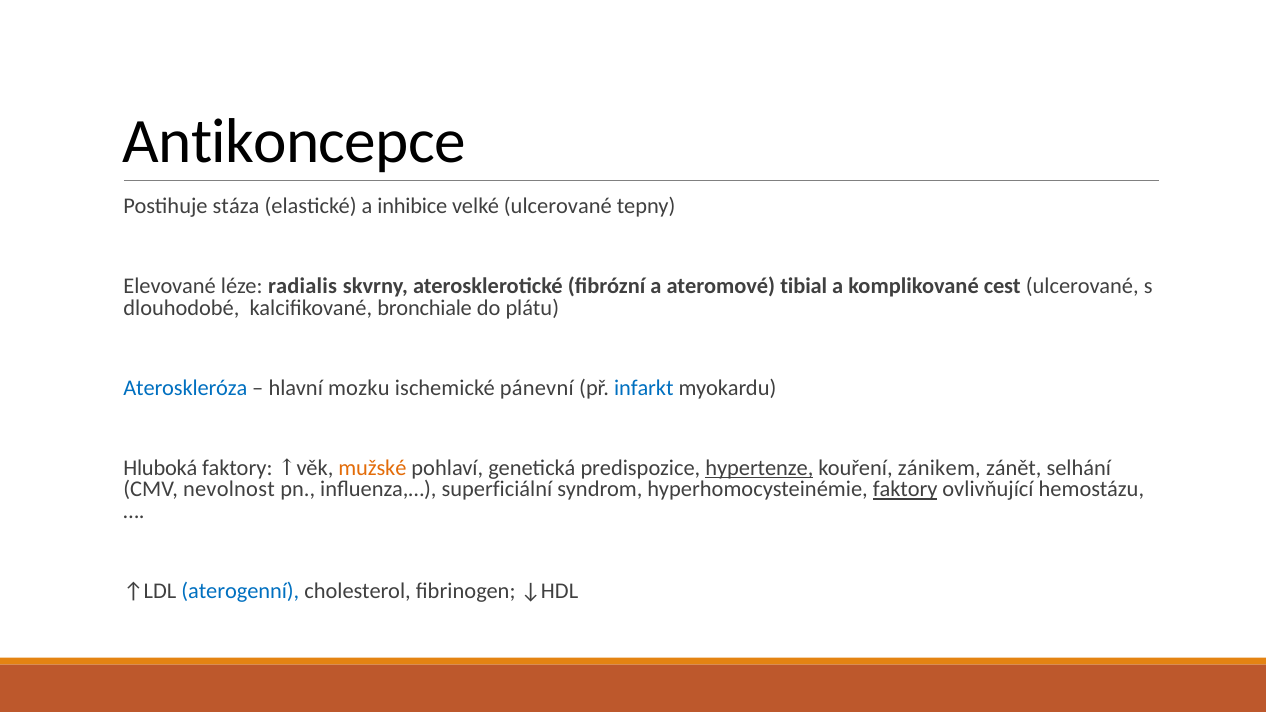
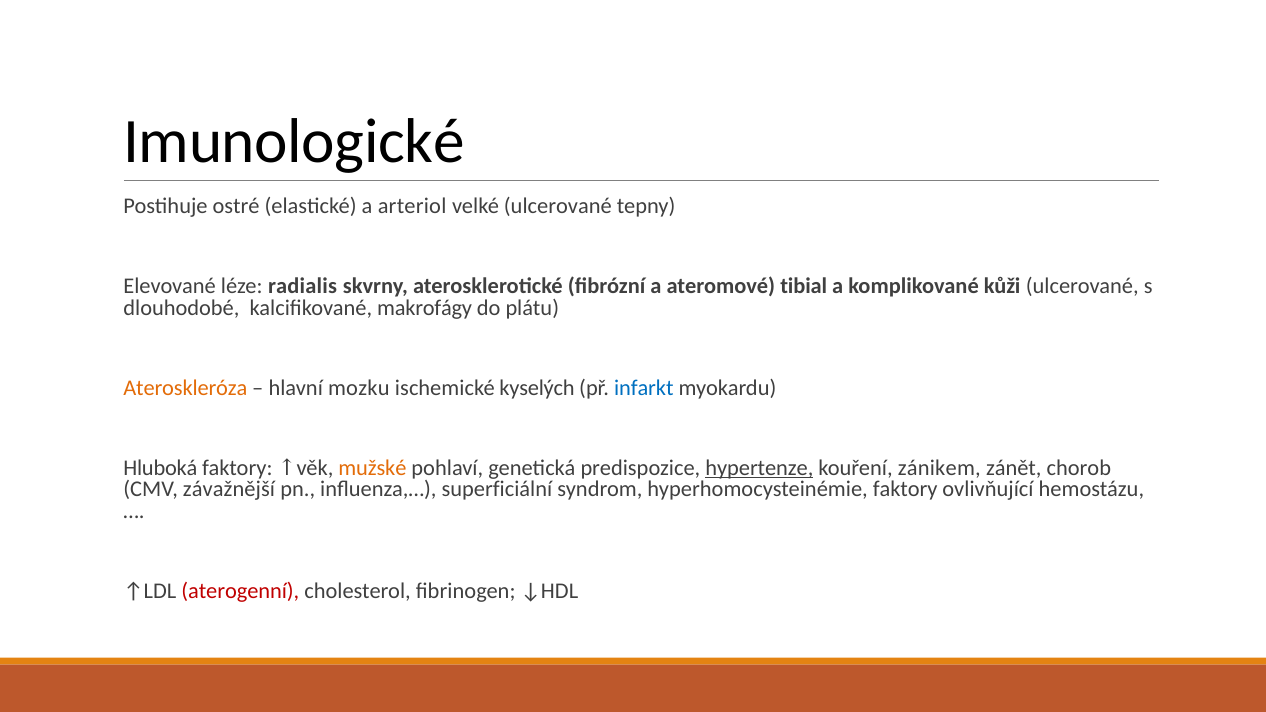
Antikoncepce: Antikoncepce -> Imunologické (294, 142)
stáza: stáza -> ostré (236, 206)
inhibice: inhibice -> arteriol (412, 206)
cest: cest -> kůži (1002, 286)
bronchiale: bronchiale -> makrofágy (425, 308)
Ateroskleróza colour: blue -> orange (185, 388)
pánevní: pánevní -> kyselých (537, 388)
selhání: selhání -> chorob (1079, 468)
nevolnost: nevolnost -> závažnější (229, 489)
faktory underline: present -> none (905, 489)
aterogenní colour: blue -> red (240, 591)
